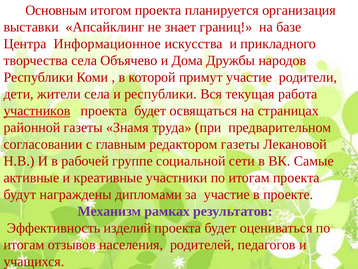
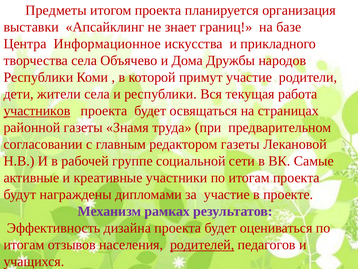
Основным: Основным -> Предметы (56, 10)
изделий: изделий -> дизайна (127, 228)
родителей underline: none -> present (202, 244)
